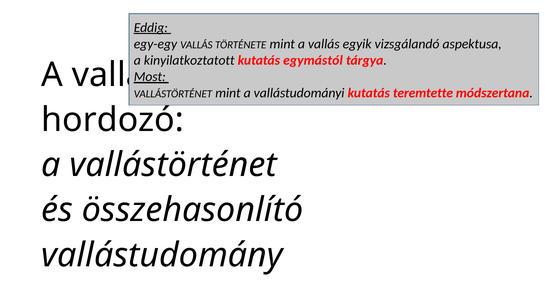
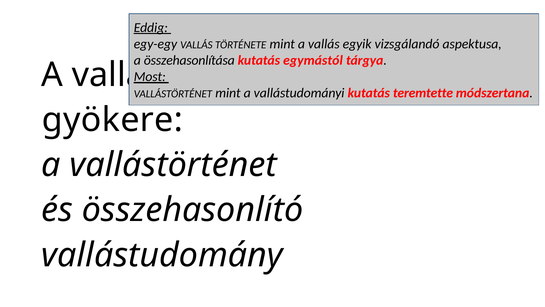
kinyilatkoztatott: kinyilatkoztatott -> összehasonlítása (189, 60)
hordozó: hordozó -> gyökere (112, 120)
